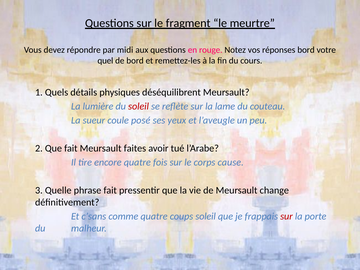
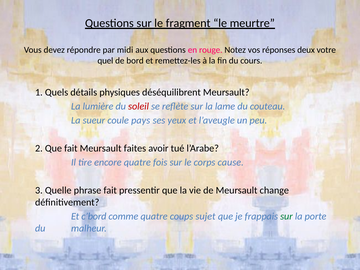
réponses bord: bord -> deux (306, 50)
posé: posé -> pays (141, 120)
c’sans: c’sans -> c’bord (94, 216)
coups soleil: soleil -> sujet (206, 216)
sur colour: red -> green (286, 216)
